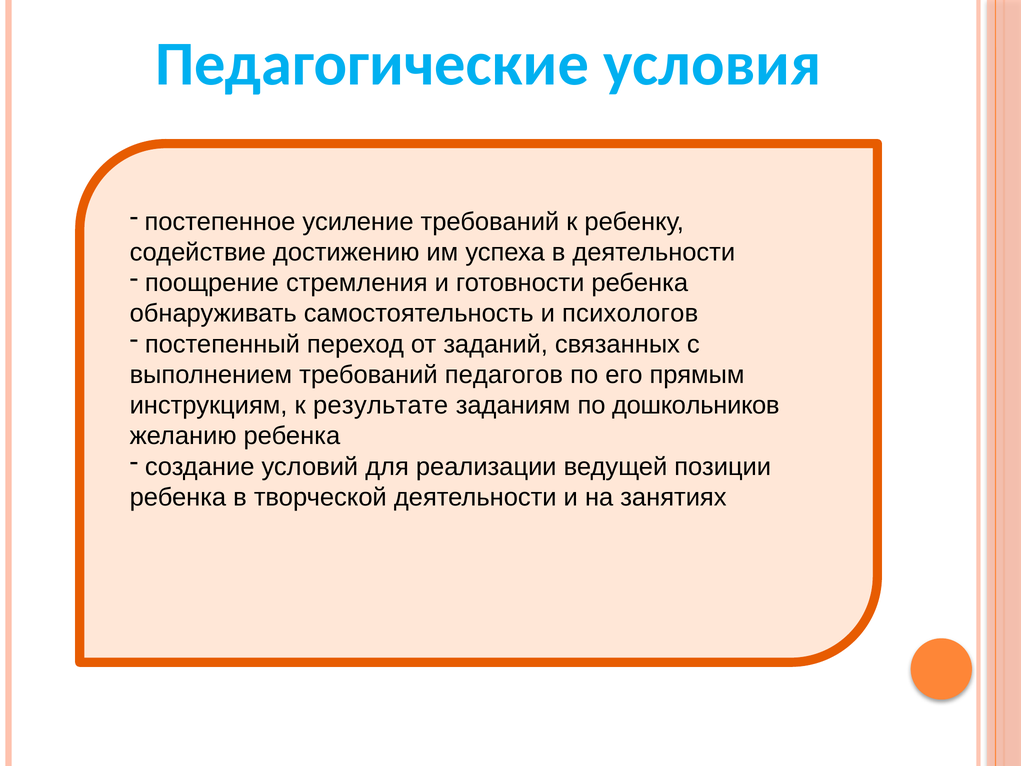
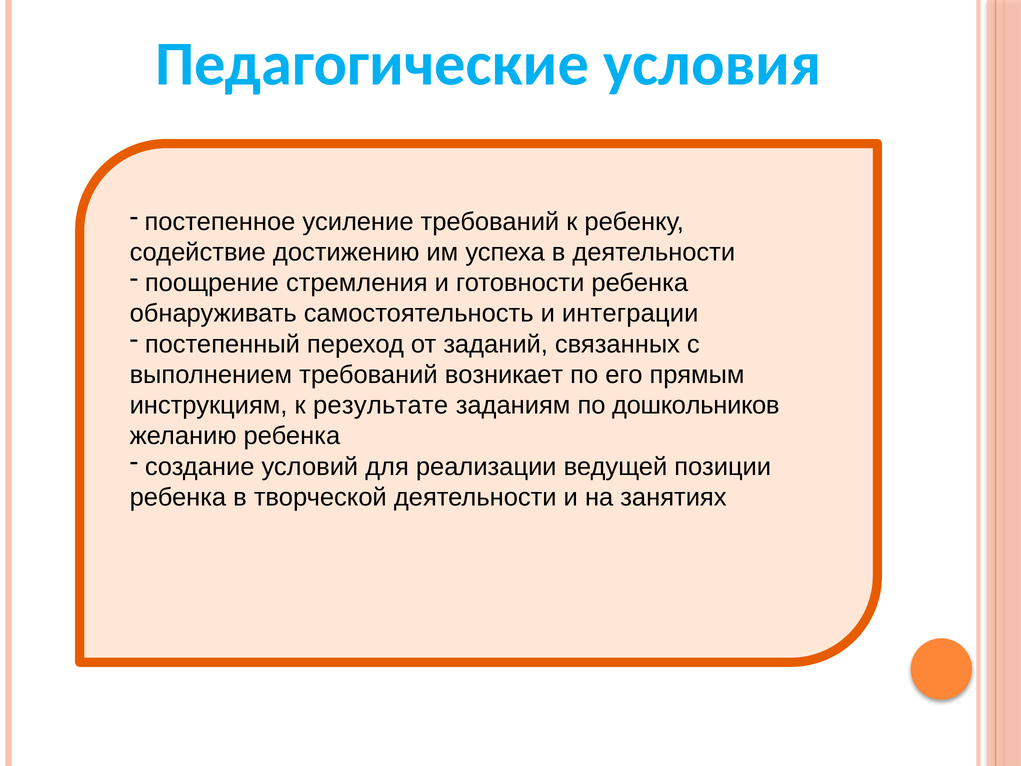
психологов: психологов -> интеграции (630, 313)
педагогов: педагогов -> возникает (504, 375)
